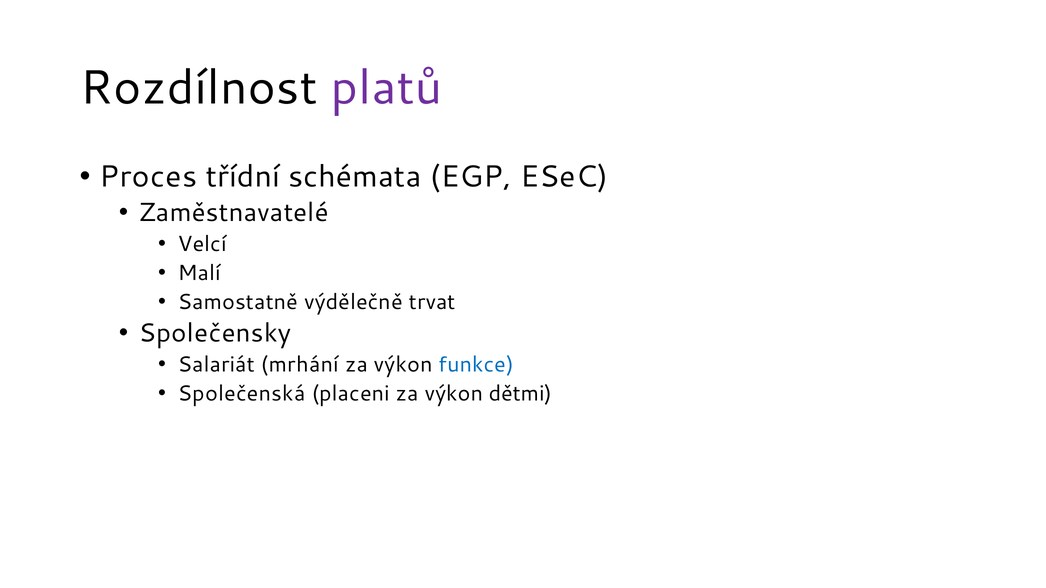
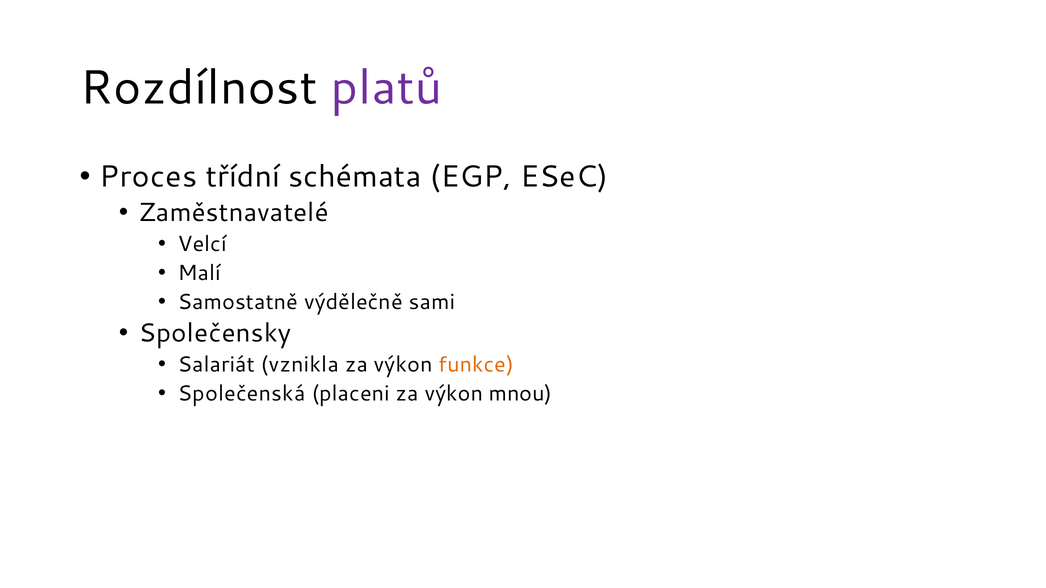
trvat: trvat -> sami (432, 302)
mrhání: mrhání -> vznikla (300, 365)
funkce colour: blue -> orange (476, 365)
dětmi: dětmi -> mnou (521, 394)
